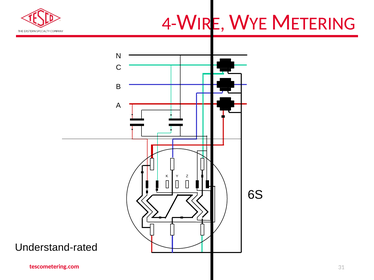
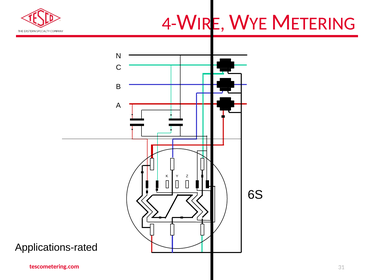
Understand-rated: Understand-rated -> Applications-rated (56, 248)
